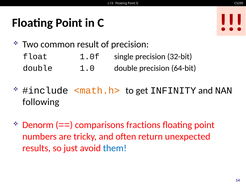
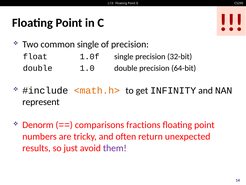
common result: result -> single (88, 44)
following: following -> represent (41, 102)
them colour: blue -> purple (115, 148)
